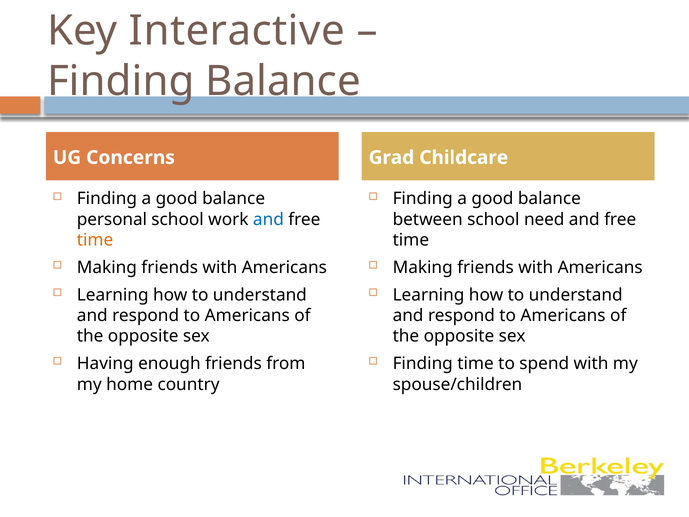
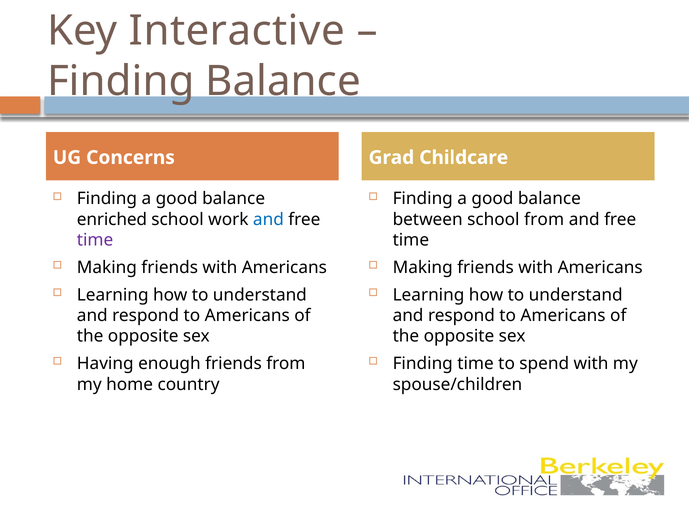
personal: personal -> enriched (112, 219)
school need: need -> from (544, 219)
time colour: orange -> purple (95, 240)
